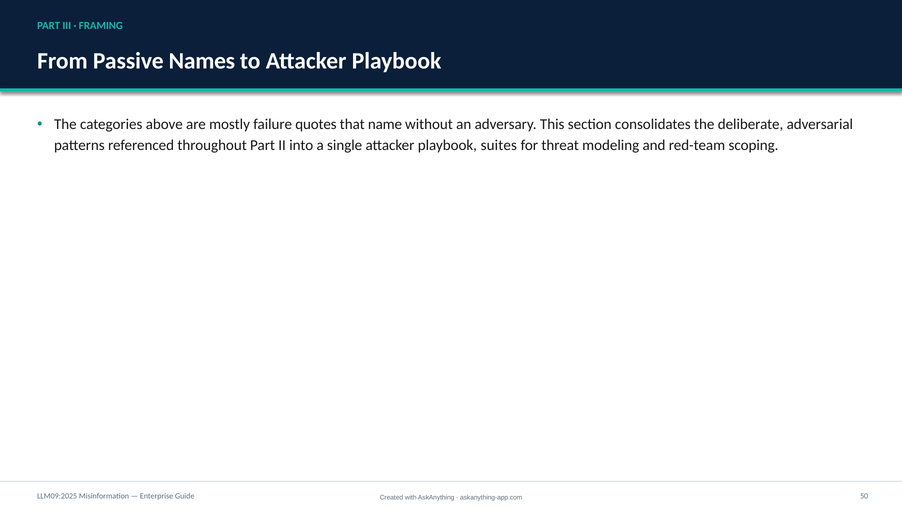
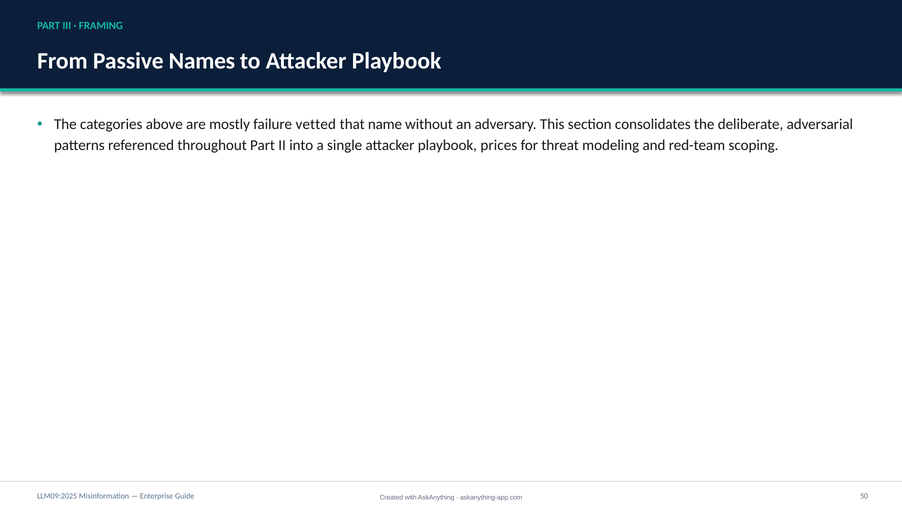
quotes: quotes -> vetted (316, 124)
suites: suites -> prices (499, 145)
